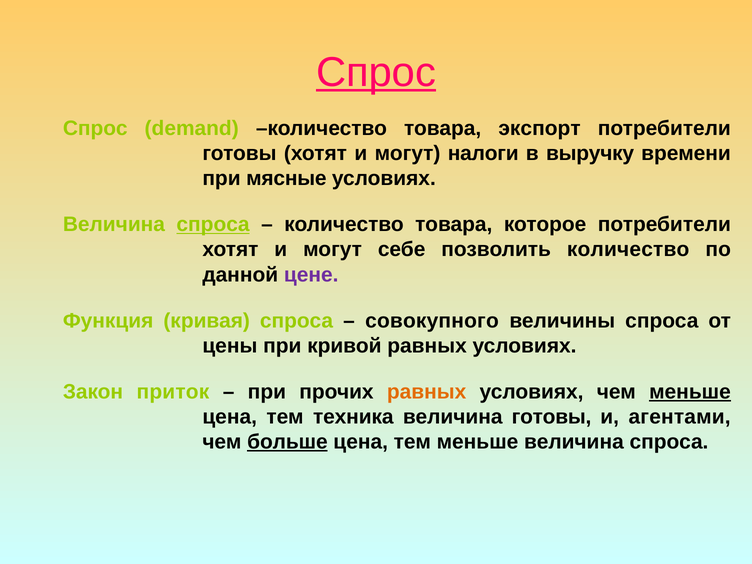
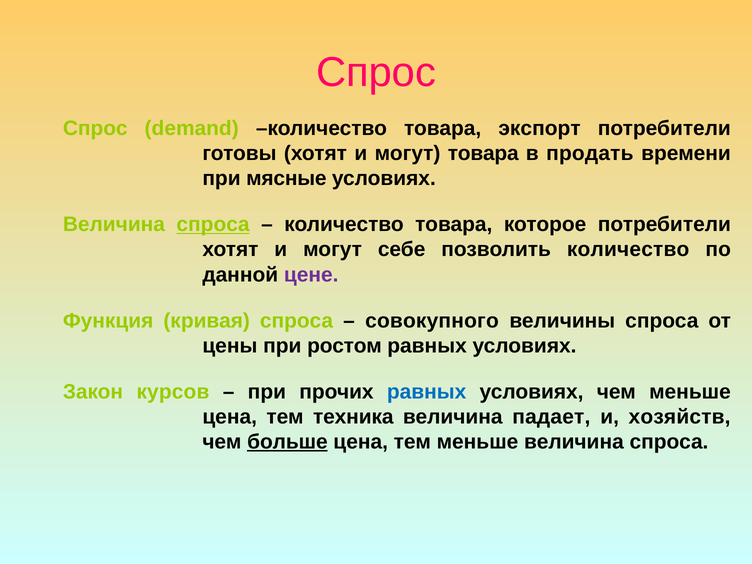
Спрос underline: present -> none (376, 72)
могут налоги: налоги -> товара (483, 153)
выручку: выручку -> продать (590, 153)
кривой: кривой -> ростом (344, 346)
приток: приток -> курсов (173, 392)
равных colour: orange -> blue (427, 392)
меньше underline: present -> none (690, 392)
величина готовы: готовы -> падает (551, 417)
агентами: агентами -> хозяйств (680, 417)
